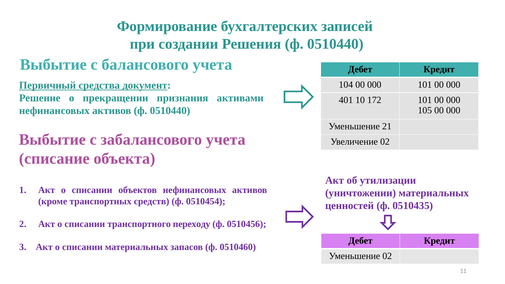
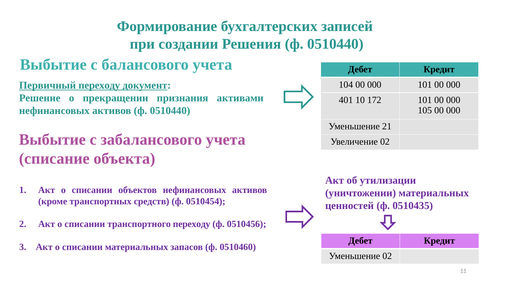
Первичный средства: средства -> переходу (99, 85)
